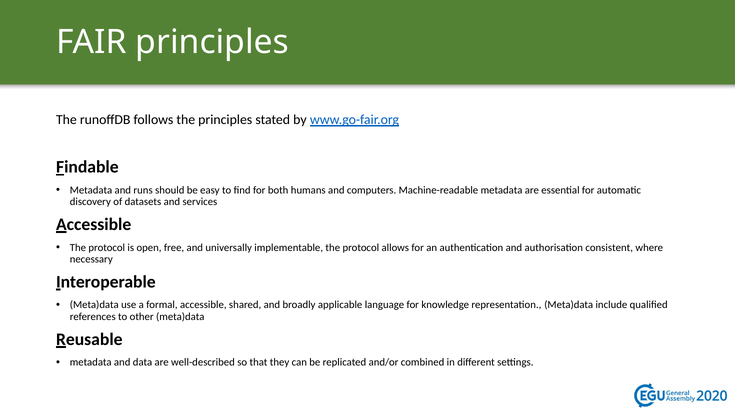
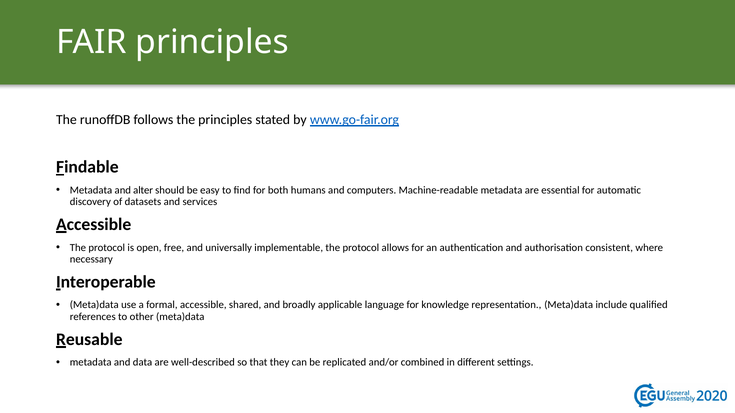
runs: runs -> alter (143, 190)
